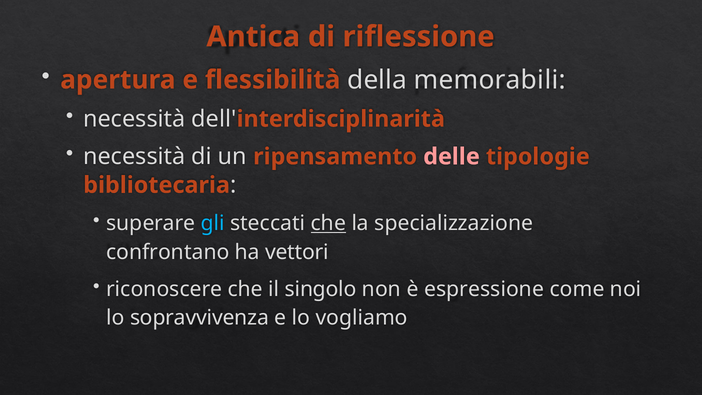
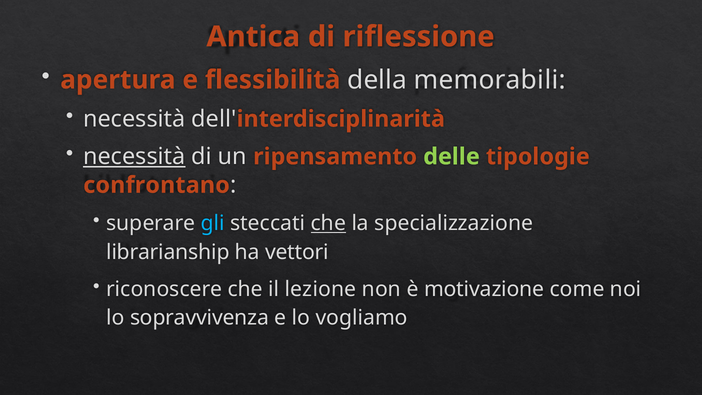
necessità underline: none -> present (134, 157)
delle colour: pink -> light green (452, 157)
bibliotecaria: bibliotecaria -> confrontano (157, 185)
confrontano: confrontano -> librarianship (168, 252)
singolo: singolo -> lezione (321, 289)
espressione: espressione -> motivazione (484, 289)
